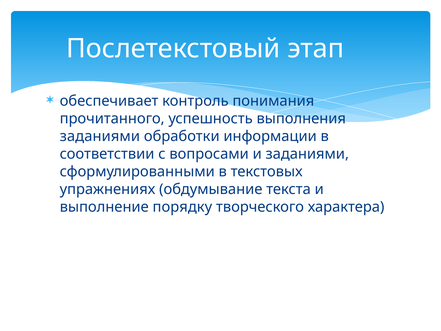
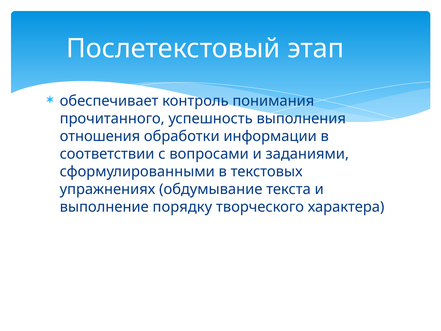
заданиями: заданиями -> отношения (100, 136)
